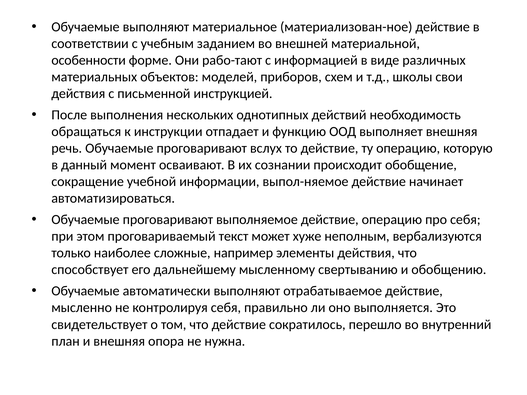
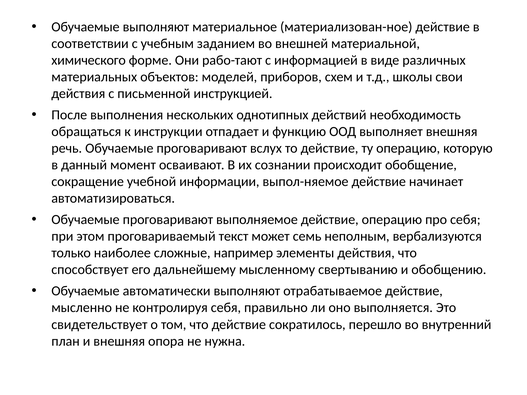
особенности: особенности -> химического (89, 60)
хуже: хуже -> семь (307, 237)
